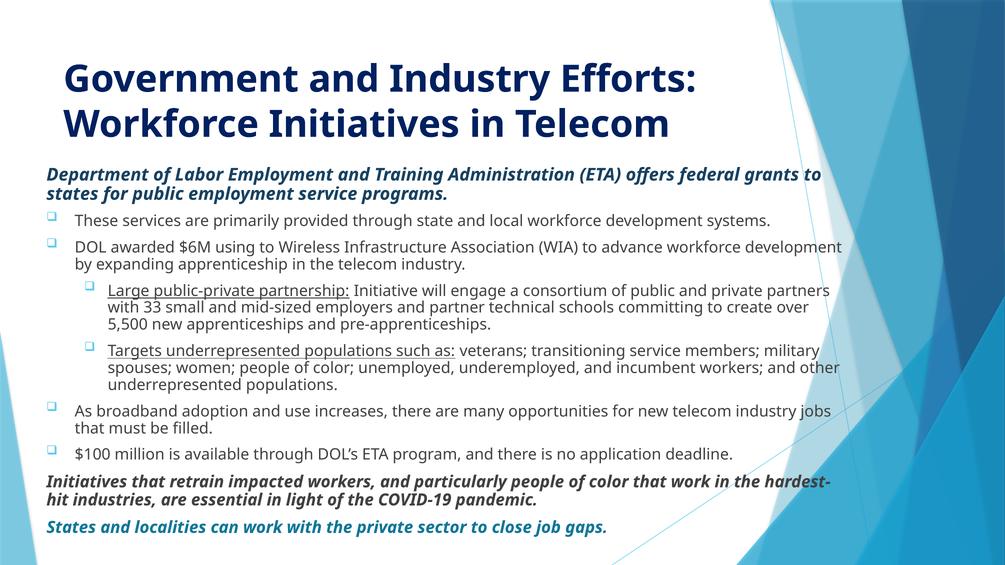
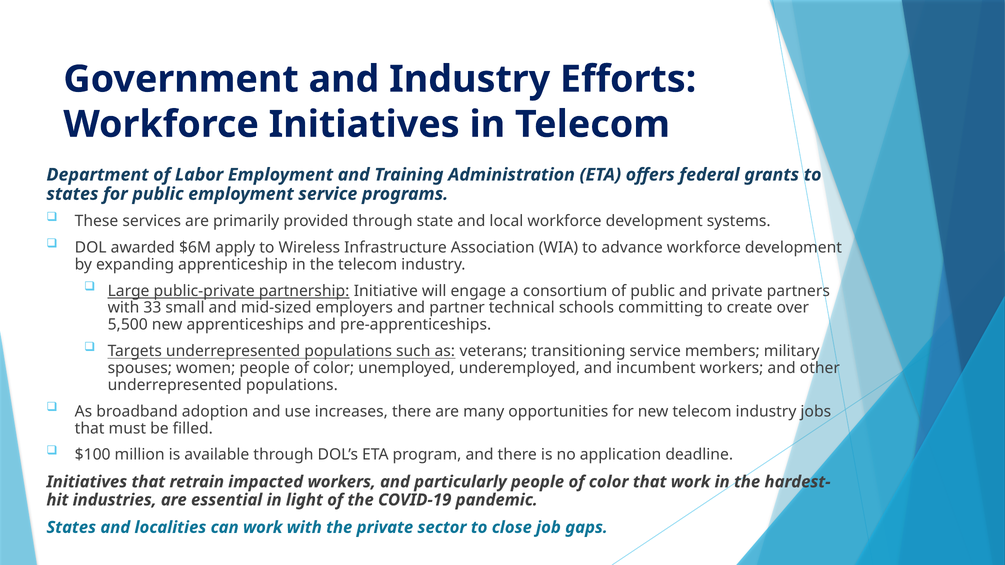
using: using -> apply (235, 248)
